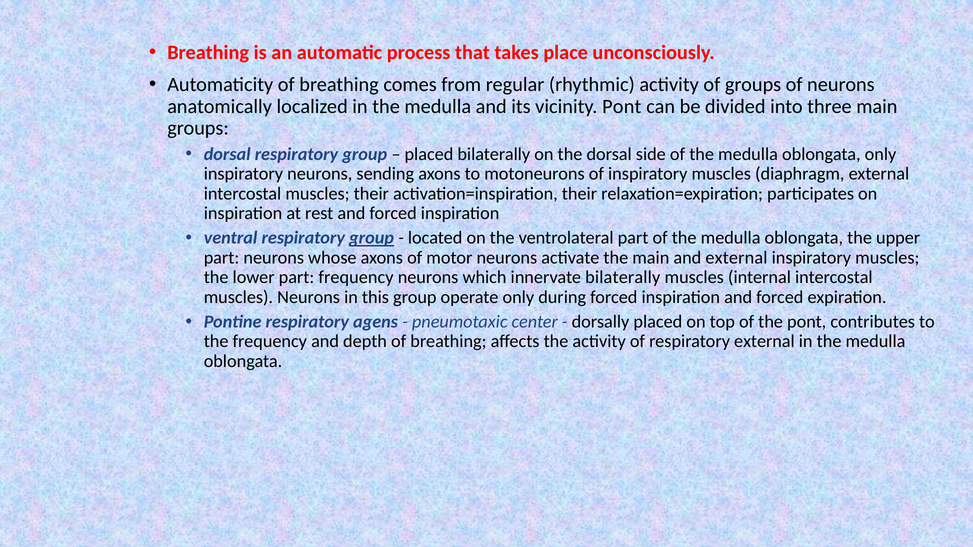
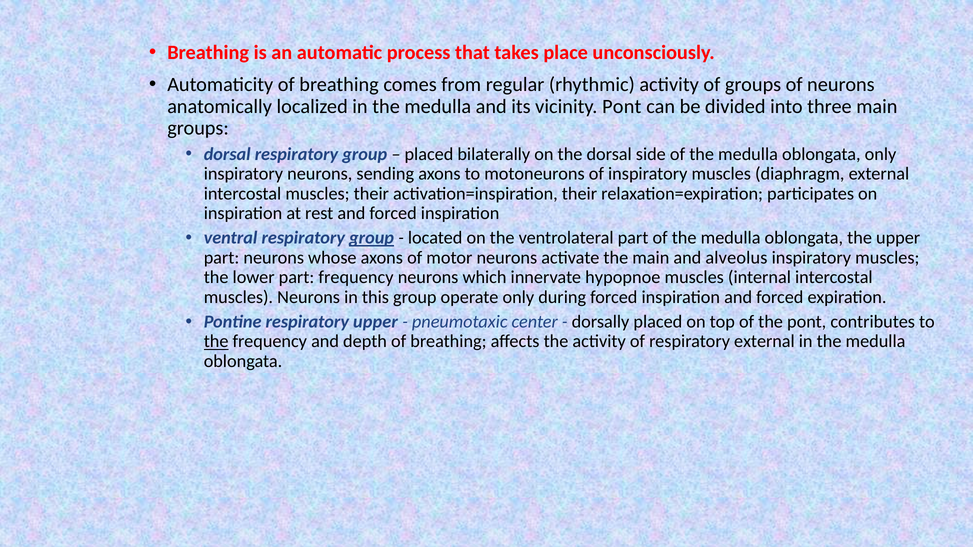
and external: external -> alveolus (736, 258)
innervate bilaterally: bilaterally -> hypopnoe (623, 277)
respiratory agens: agens -> upper (375, 322)
the underline: none -> present (216, 342)
